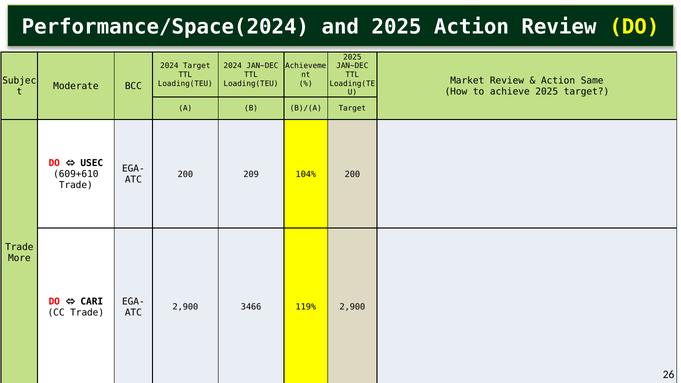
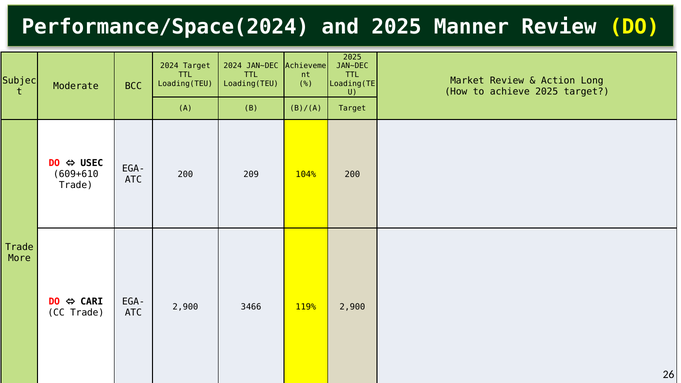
2025 Action: Action -> Manner (471, 27)
Same: Same -> Long (592, 81)
